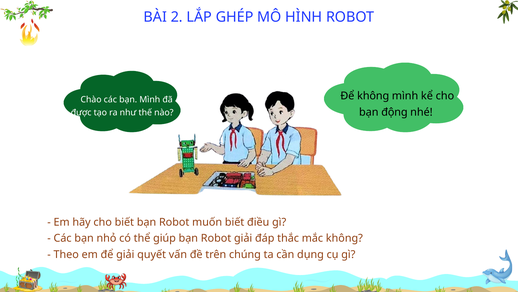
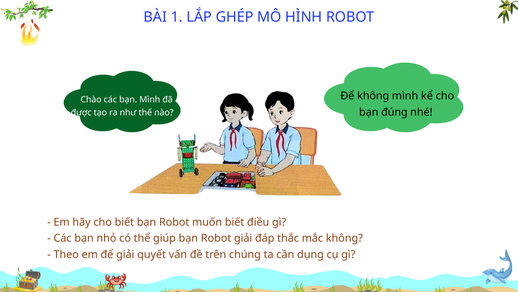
2: 2 -> 1 (177, 17)
động: động -> đúng (394, 112)
